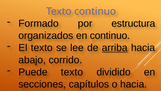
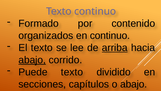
estructura: estructura -> contenido (133, 23)
abajo underline: none -> present (32, 60)
o hacia: hacia -> abajo (134, 84)
